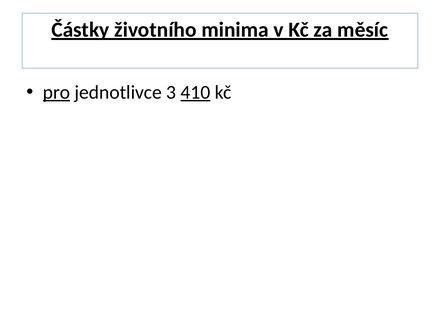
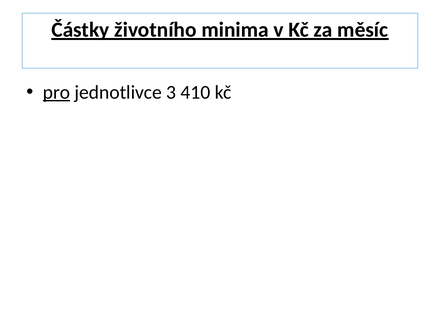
410 underline: present -> none (195, 92)
